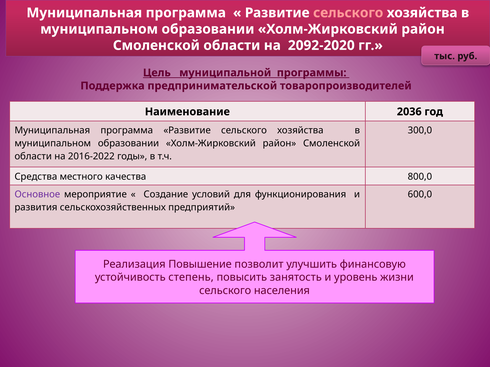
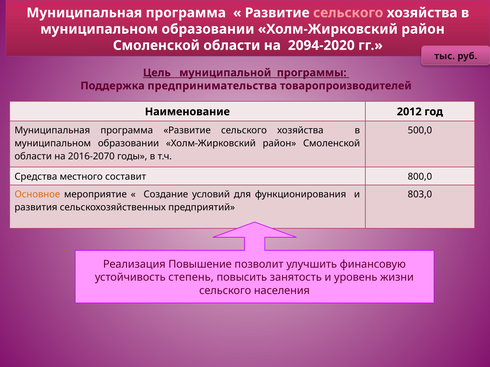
2092-2020: 2092-2020 -> 2094-2020 (321, 45)
предпринимательской: предпринимательской -> предпринимательства (212, 86)
2036: 2036 -> 2012 (409, 112)
300,0: 300,0 -> 500,0 (420, 131)
2016-2022: 2016-2022 -> 2016-2070 (91, 157)
качества: качества -> составит (126, 177)
Основное colour: purple -> orange (37, 195)
600,0: 600,0 -> 803,0 (420, 195)
